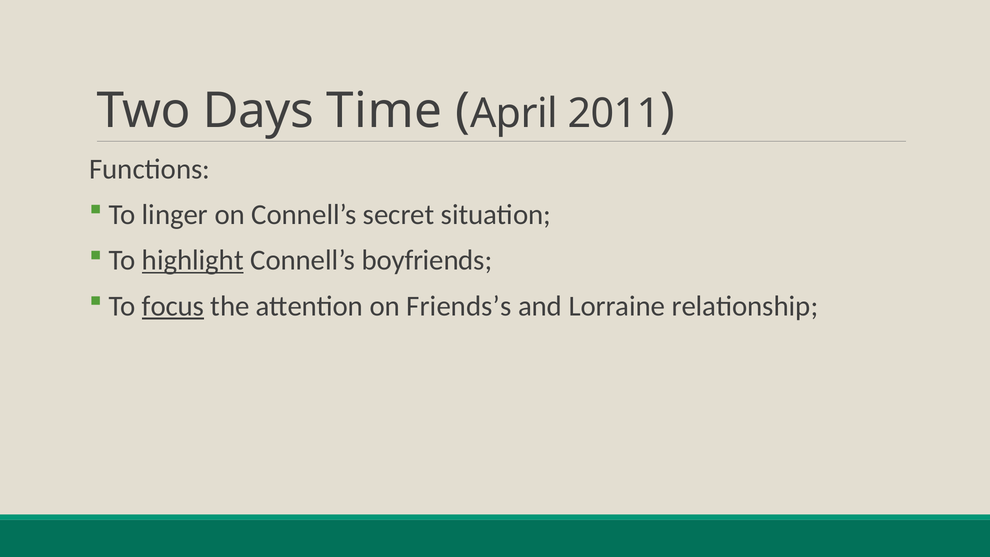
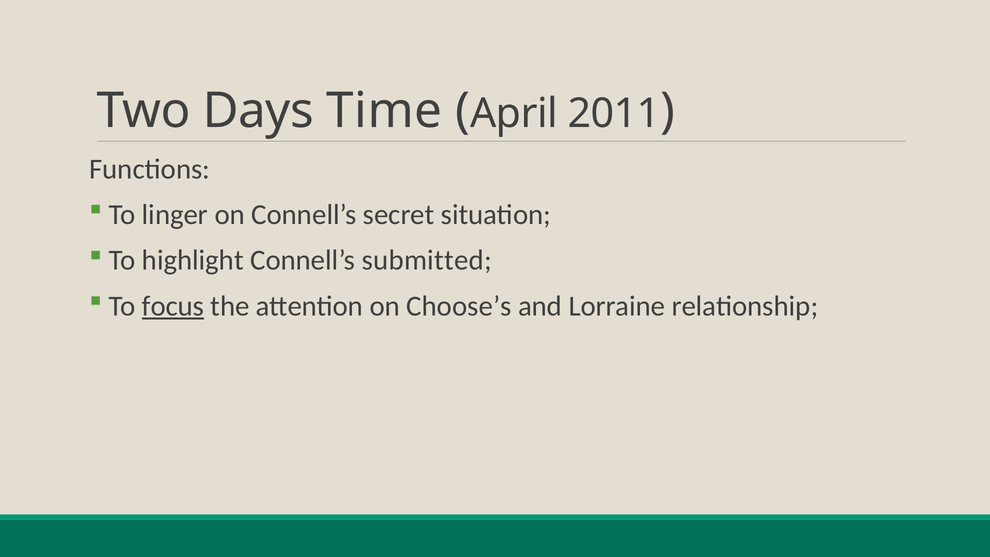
highlight underline: present -> none (193, 260)
boyfriends: boyfriends -> submitted (427, 260)
Friends’s: Friends’s -> Choose’s (459, 306)
